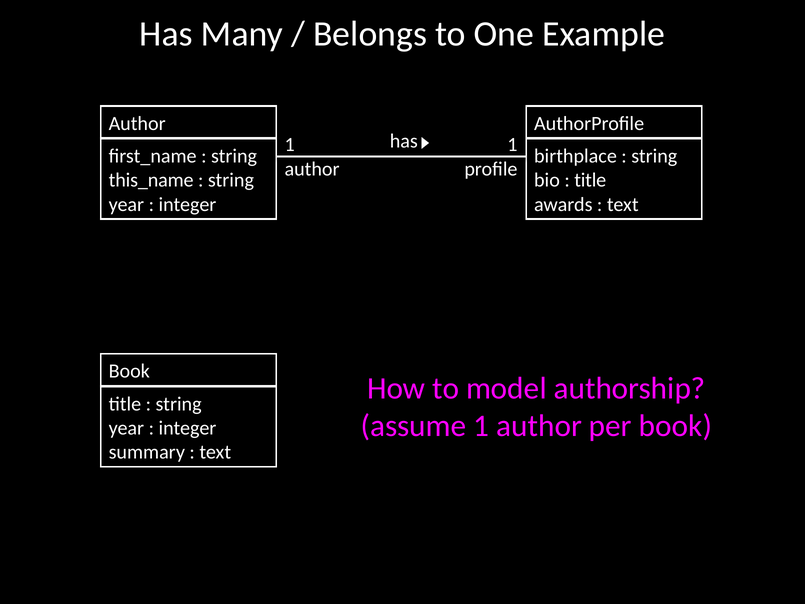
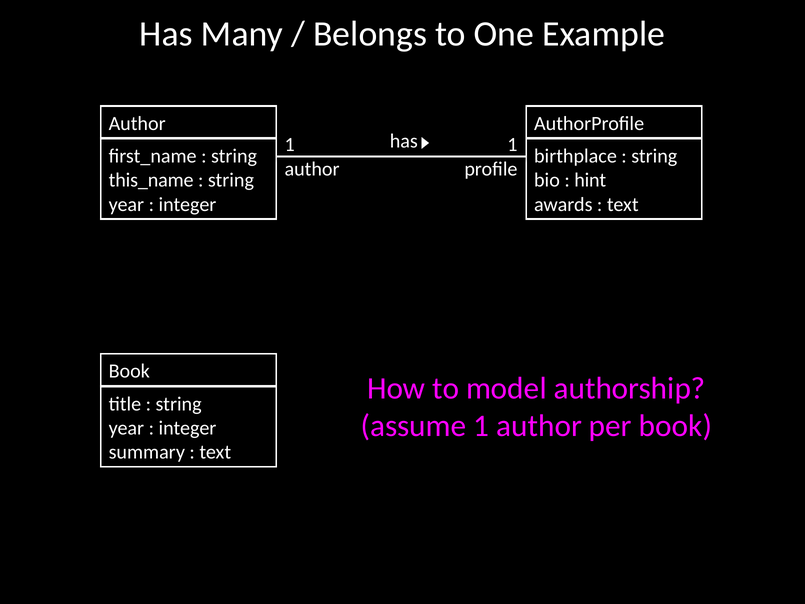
title: title -> hint (590, 180)
